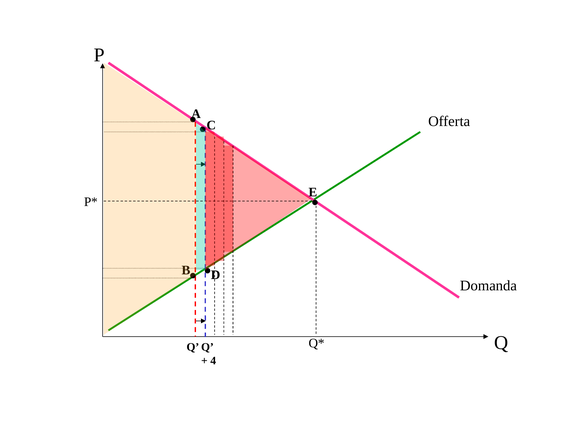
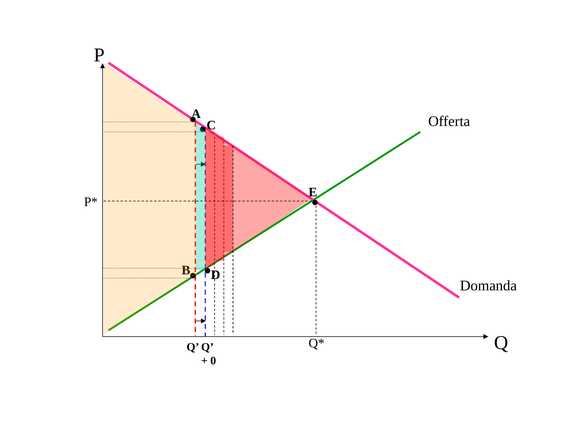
4: 4 -> 0 (213, 361)
